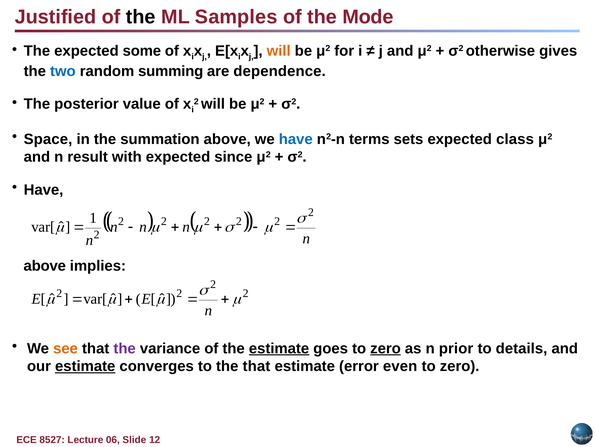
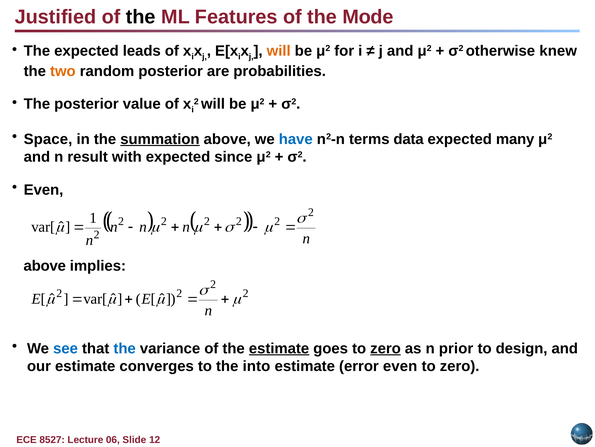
Samples: Samples -> Features (236, 17)
some: some -> leads (142, 51)
gives: gives -> knew (558, 51)
two colour: blue -> orange (63, 71)
random summing: summing -> posterior (171, 71)
dependence: dependence -> probabilities (280, 71)
summation underline: none -> present (160, 139)
sets: sets -> data (409, 139)
class: class -> many (515, 139)
Have: Have -> Even (44, 189)
see colour: orange -> blue (66, 348)
the colour: purple -> blue (125, 348)
details: details -> design (522, 348)
estimate underline: present -> none (85, 366)
the that: that -> into (256, 366)
